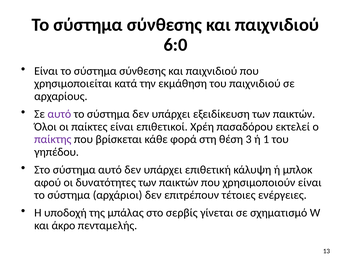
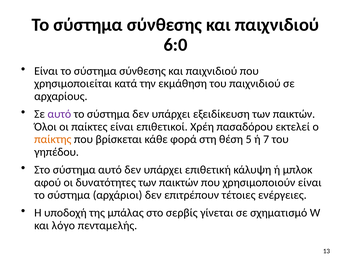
παίκτης colour: purple -> orange (53, 139)
3: 3 -> 5 (249, 139)
1: 1 -> 7 (266, 139)
άκρο: άκρο -> λόγο (63, 226)
